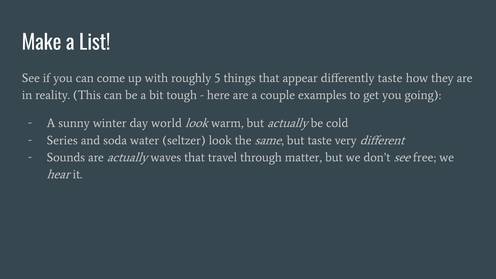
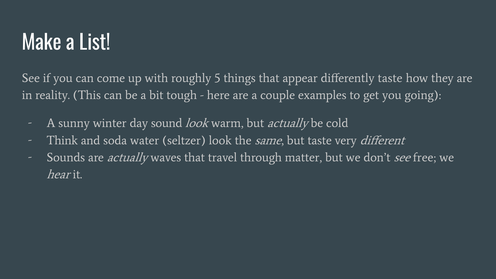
world: world -> sound (167, 123)
Series: Series -> Think (62, 140)
